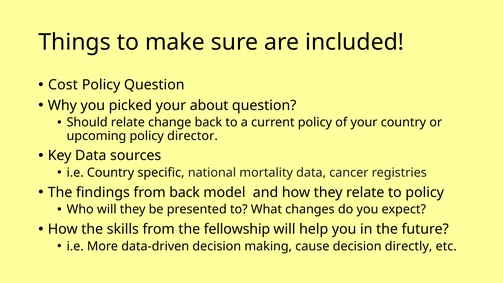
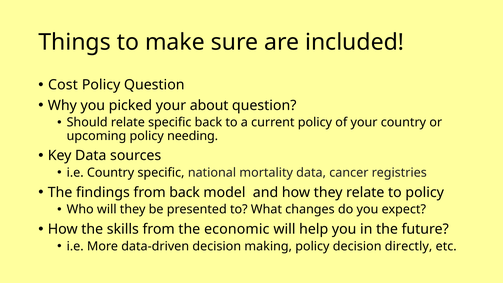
relate change: change -> specific (170, 122)
director: director -> needing (193, 136)
fellowship: fellowship -> economic (237, 229)
making cause: cause -> policy (312, 246)
